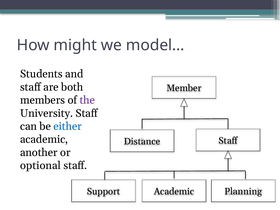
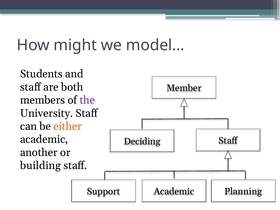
either colour: blue -> orange (68, 126)
Distance: Distance -> Deciding (142, 141)
optional: optional -> building (40, 166)
